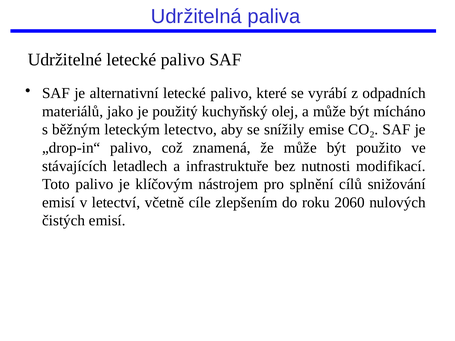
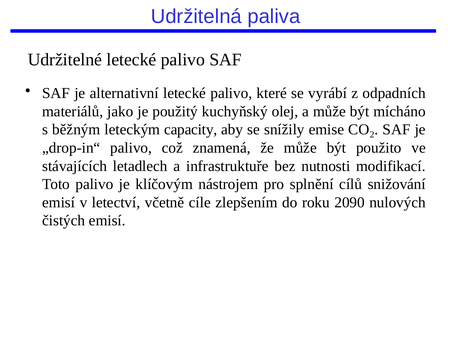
letectvo: letectvo -> capacity (191, 130)
2060: 2060 -> 2090 (350, 203)
